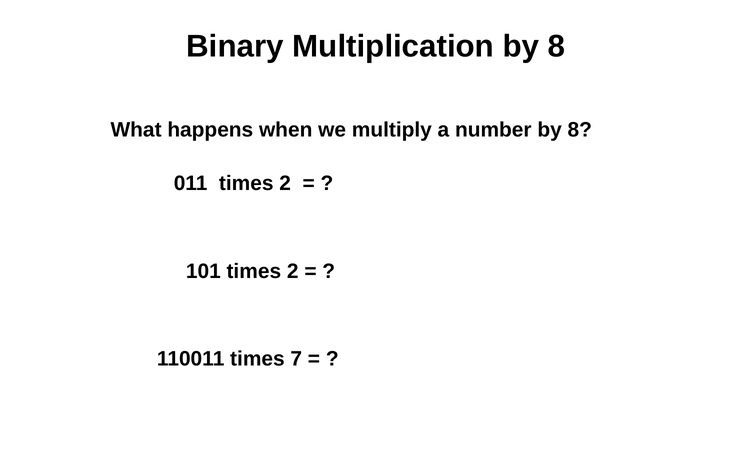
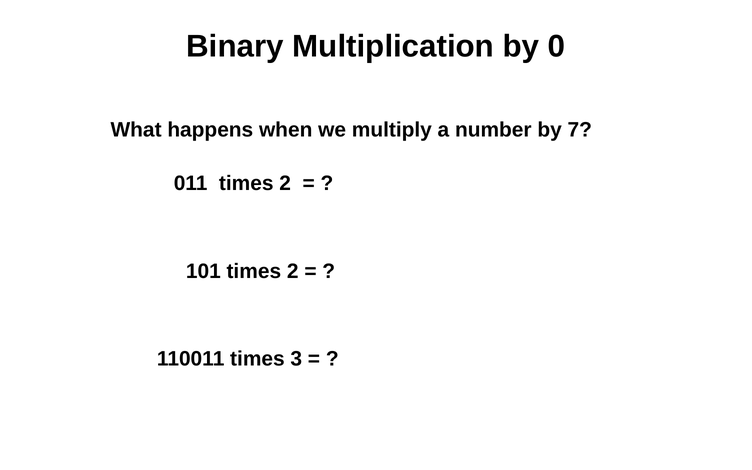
Multiplication by 8: 8 -> 0 (557, 47)
number by 8: 8 -> 7 (580, 130)
7: 7 -> 3 (296, 359)
